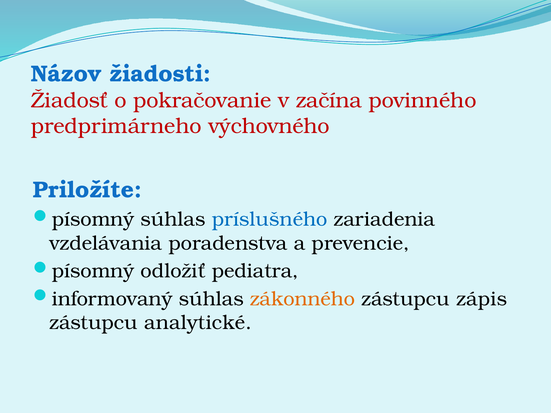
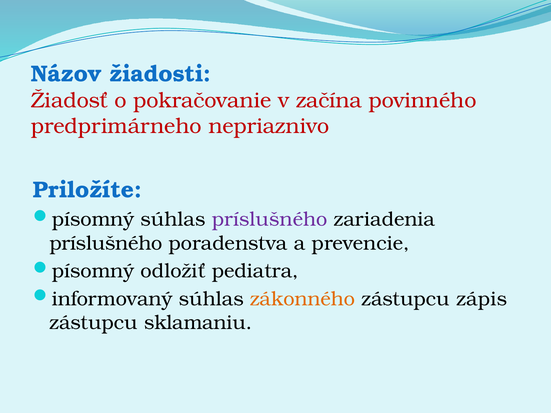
výchovného: výchovného -> nepriaznivo (269, 126)
príslušného colour: blue -> purple (270, 219)
vzdelávania: vzdelávania -> príslušného (106, 243)
analytické: analytické -> sklamaniu (198, 323)
